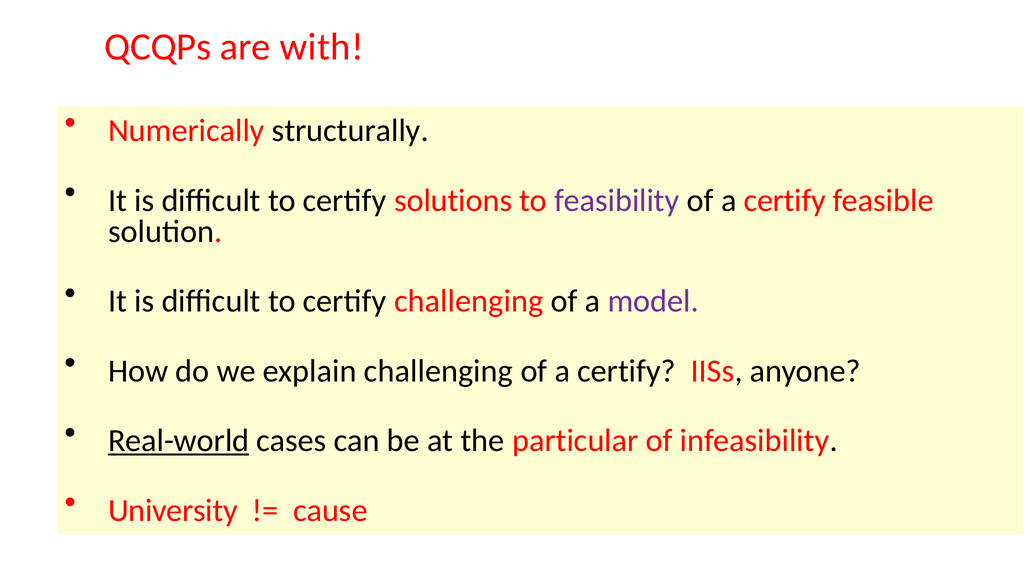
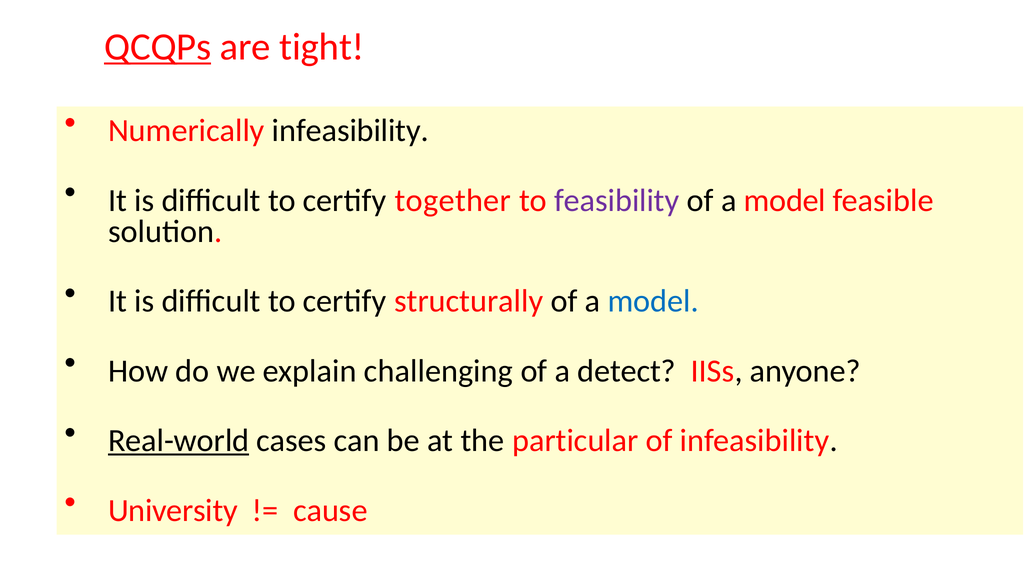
QCQPs underline: none -> present (158, 47)
with: with -> tight (322, 47)
Numerically structurally: structurally -> infeasibility (350, 131)
solutions: solutions -> together (453, 201)
certify: certify -> model (785, 201)
certify challenging: challenging -> structurally (469, 302)
model colour: purple -> blue (653, 302)
certify: certify -> detect (626, 371)
